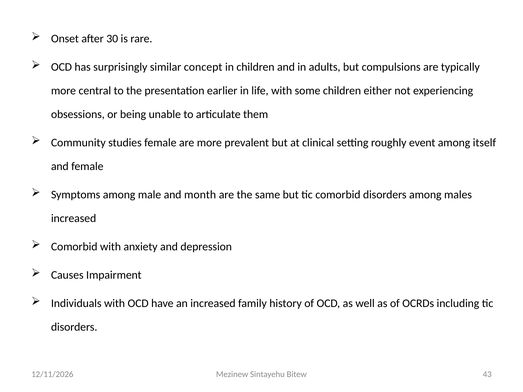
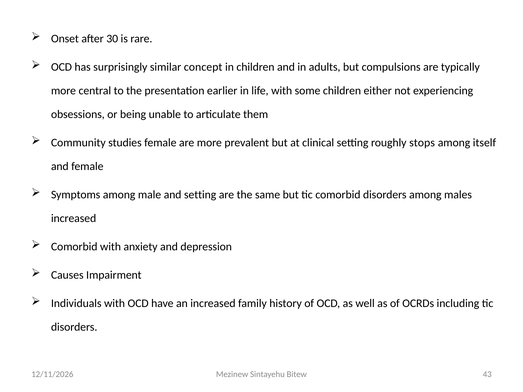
event: event -> stops (422, 143)
and month: month -> setting (200, 195)
